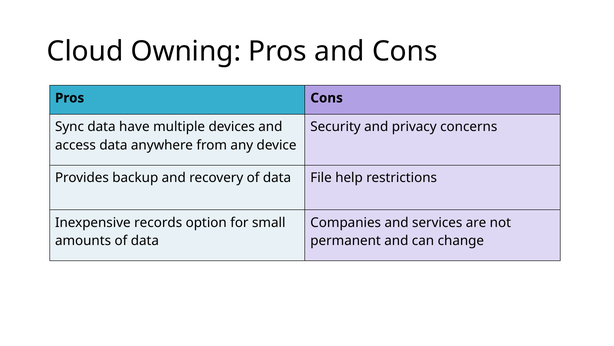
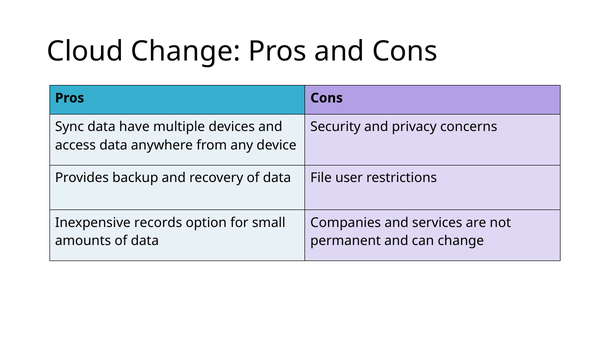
Cloud Owning: Owning -> Change (186, 52)
help: help -> user (349, 177)
